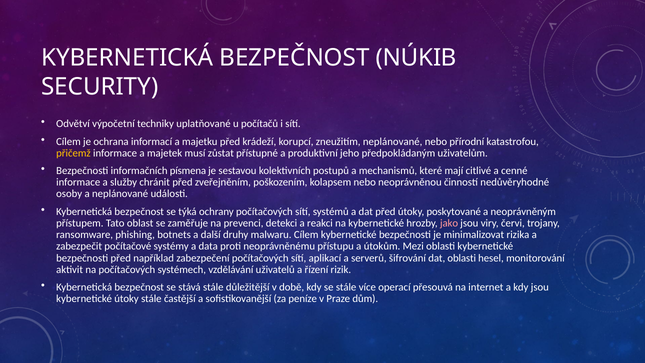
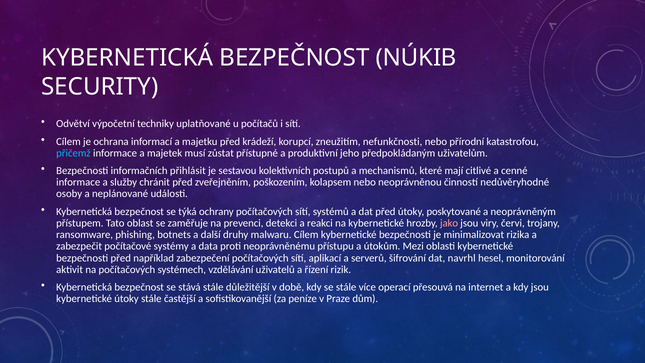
zneužitím neplánované: neplánované -> nefunkčnosti (393, 141)
přičemž colour: yellow -> light blue (73, 153)
písmena: písmena -> přihlásit (188, 171)
dat oblasti: oblasti -> navrhl (462, 258)
